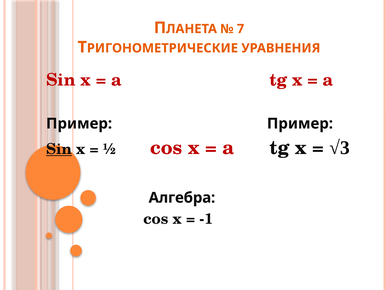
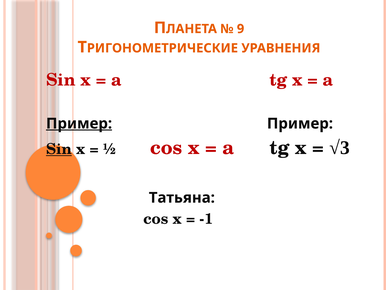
7: 7 -> 9 (241, 29)
Пример underline: none -> present (79, 123)
Алгебра: Алгебра -> Татьяна (182, 197)
